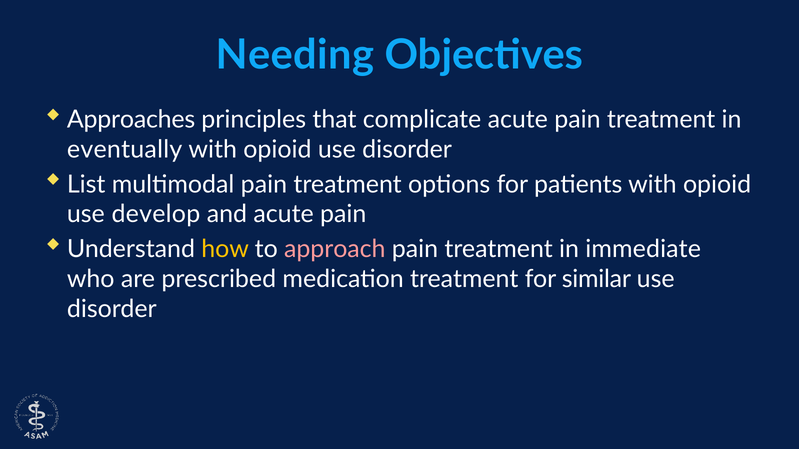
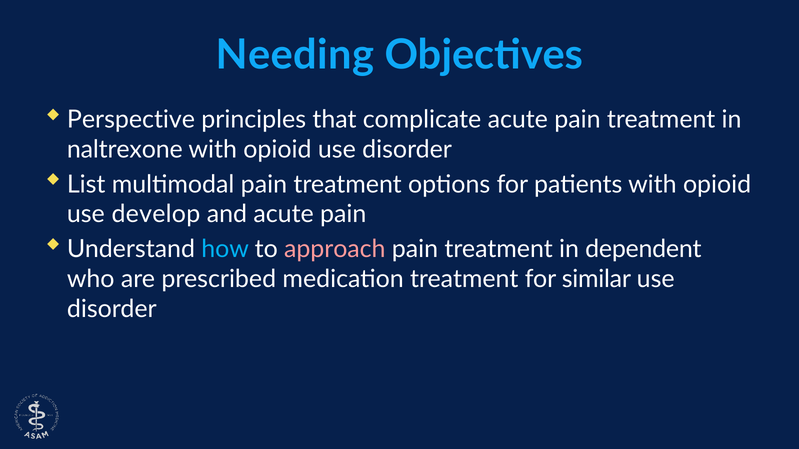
Approaches: Approaches -> Perspective (131, 120)
eventually: eventually -> naltrexone (125, 150)
how colour: yellow -> light blue (225, 249)
immediate: immediate -> dependent (643, 249)
